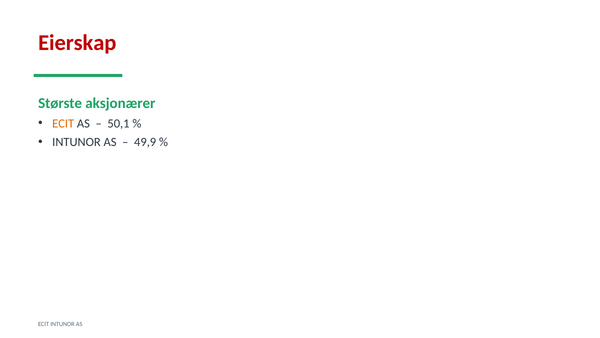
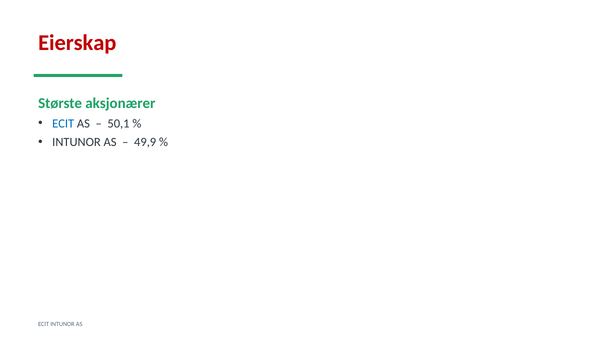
ECIT colour: orange -> blue (63, 123)
